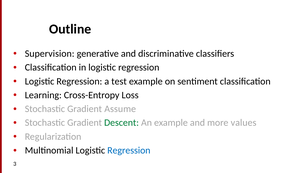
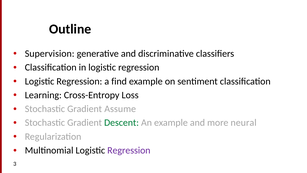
test: test -> find (119, 81)
values: values -> neural (244, 123)
Regression colour: blue -> purple (129, 150)
